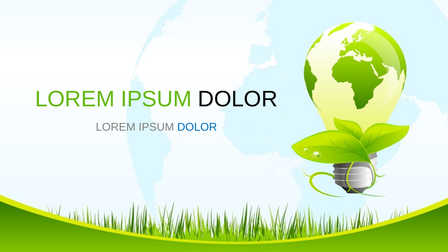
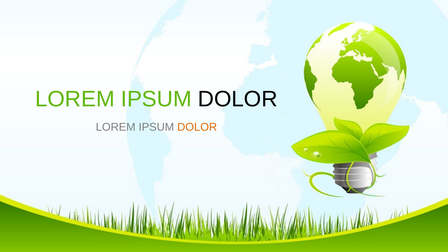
DOLOR colour: blue -> orange (197, 127)
